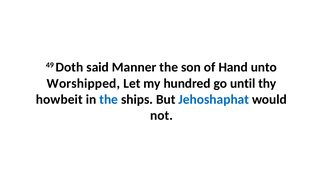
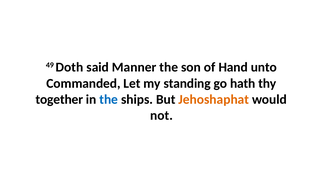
Worshipped: Worshipped -> Commanded (83, 84)
hundred: hundred -> standing (187, 84)
until: until -> hath (243, 84)
howbeit: howbeit -> together (59, 100)
Jehoshaphat colour: blue -> orange (214, 100)
